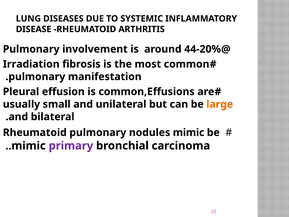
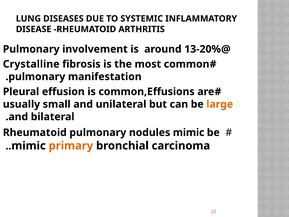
44-20%: 44-20% -> 13-20% (203, 49)
Irradiation: Irradiation -> Crystalline (31, 64)
primary colour: purple -> orange (71, 146)
